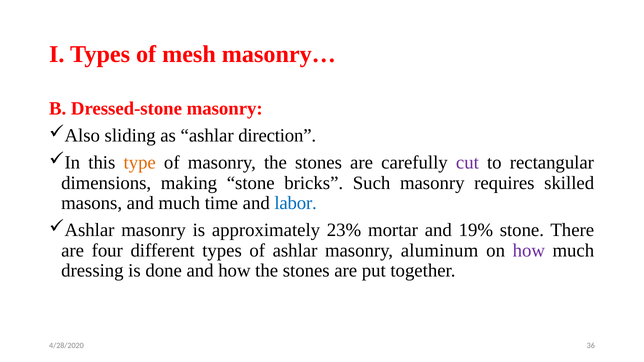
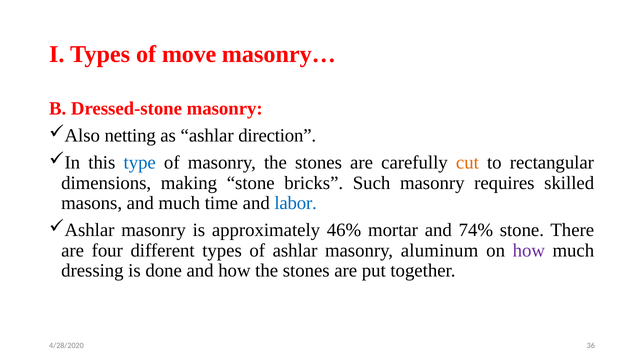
mesh: mesh -> move (189, 54)
sliding: sliding -> netting (130, 136)
type colour: orange -> blue (140, 163)
cut colour: purple -> orange (467, 163)
23%: 23% -> 46% (344, 230)
19%: 19% -> 74% (476, 230)
